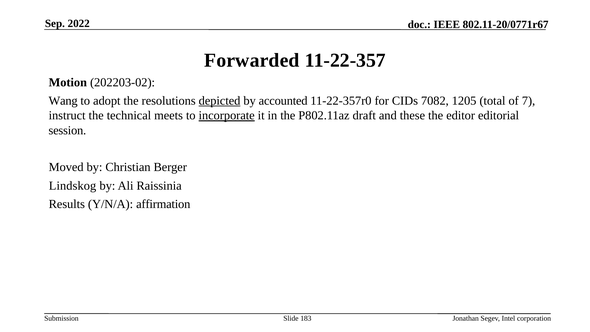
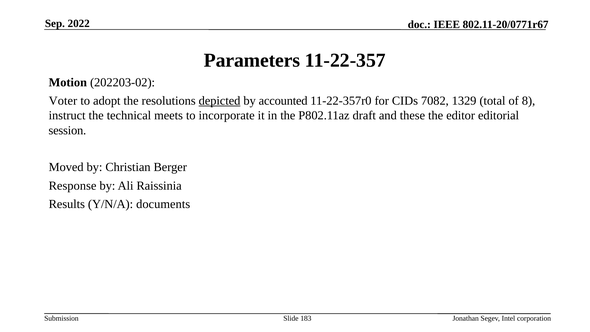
Forwarded: Forwarded -> Parameters (252, 60)
Wang: Wang -> Voter (63, 101)
1205: 1205 -> 1329 (464, 101)
7: 7 -> 8 (529, 101)
incorporate underline: present -> none (227, 116)
Lindskog: Lindskog -> Response (73, 186)
affirmation: affirmation -> documents (163, 204)
